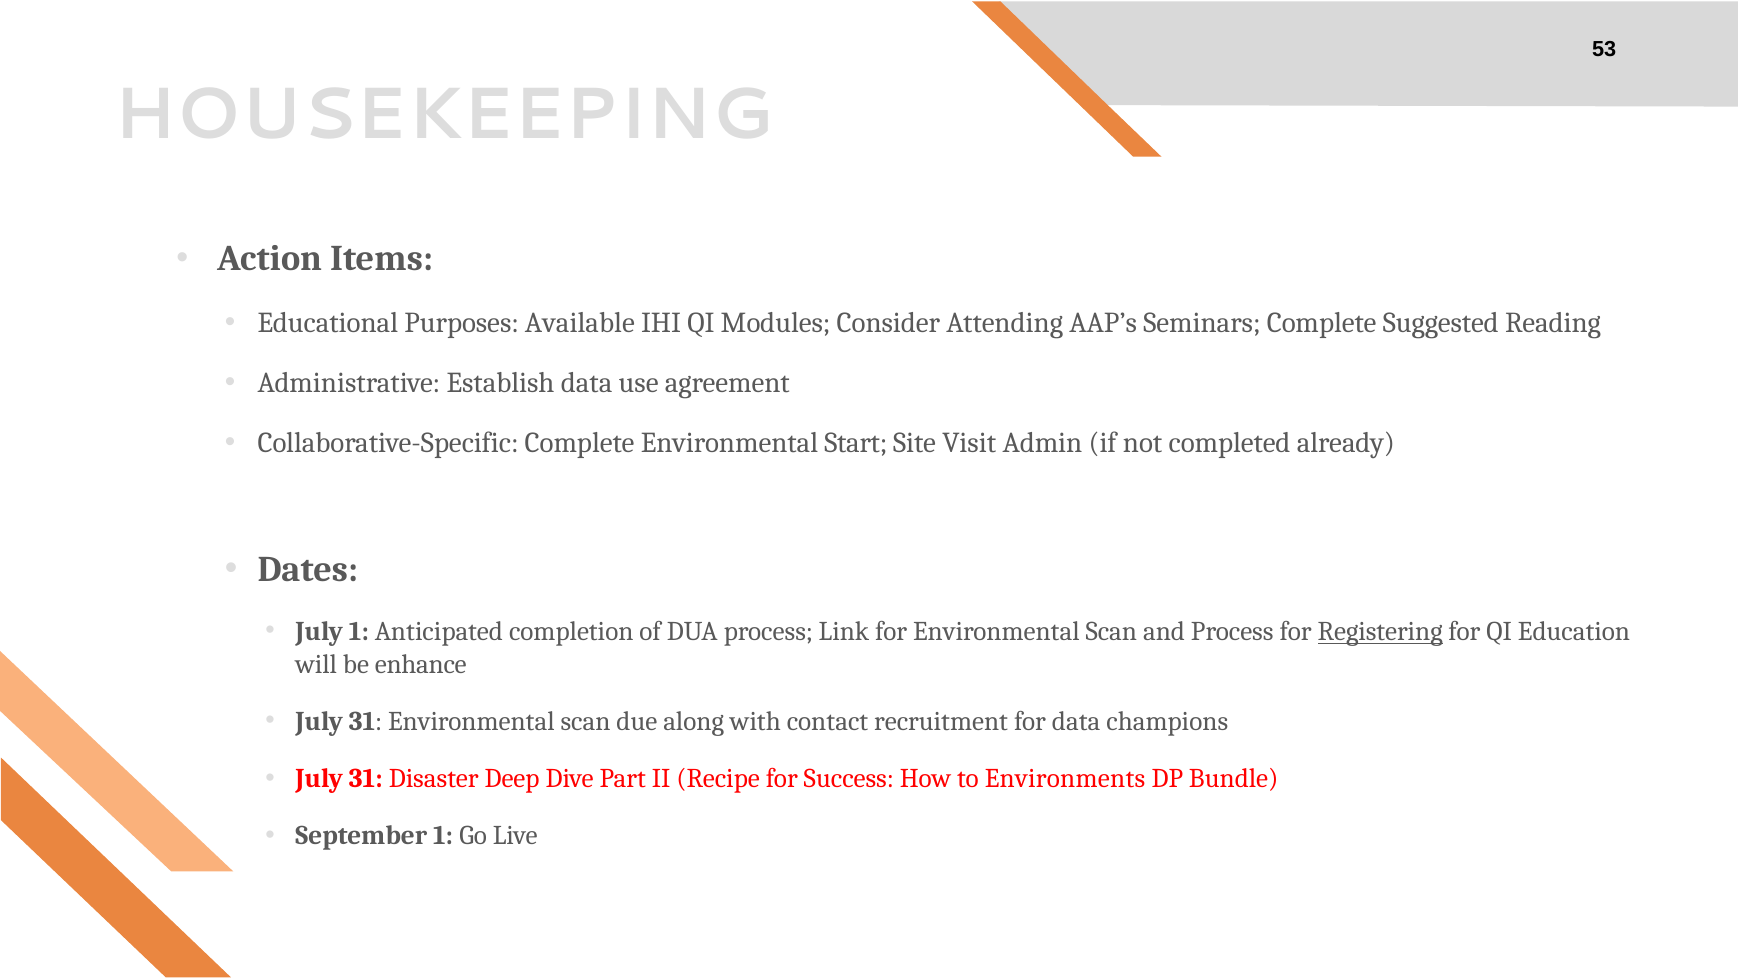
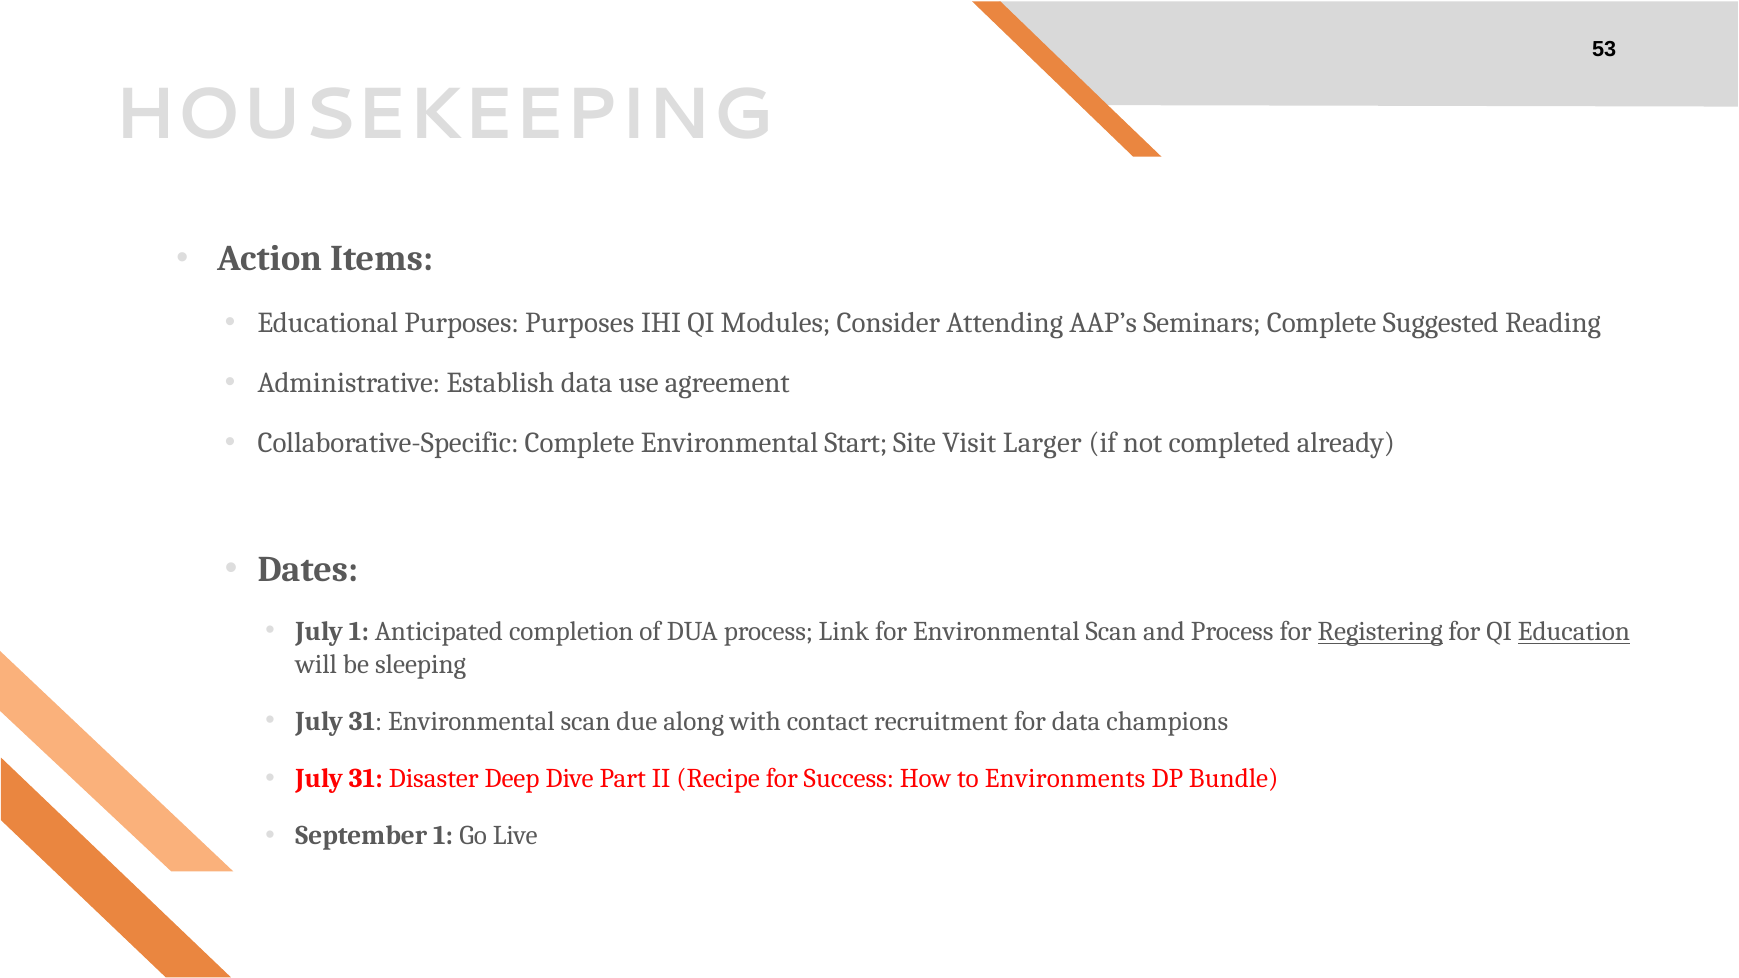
Purposes Available: Available -> Purposes (580, 323)
Admin: Admin -> Larger (1042, 443)
Education underline: none -> present (1574, 632)
enhance: enhance -> sleeping (421, 664)
